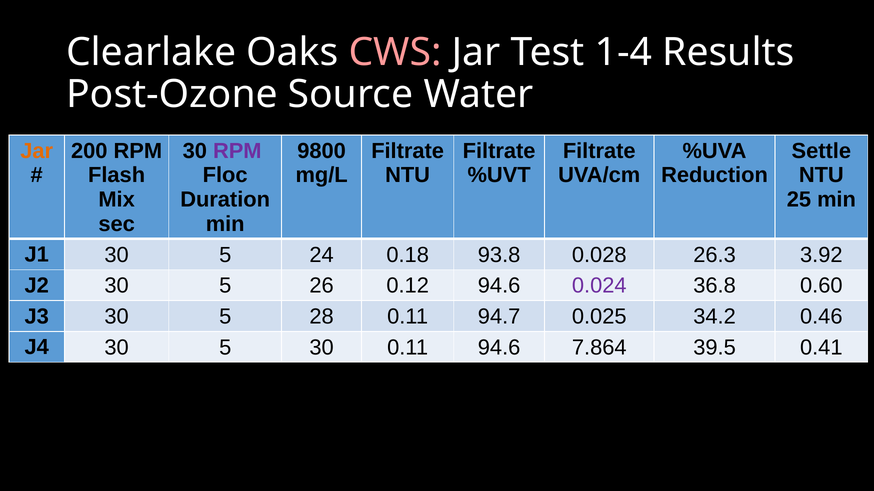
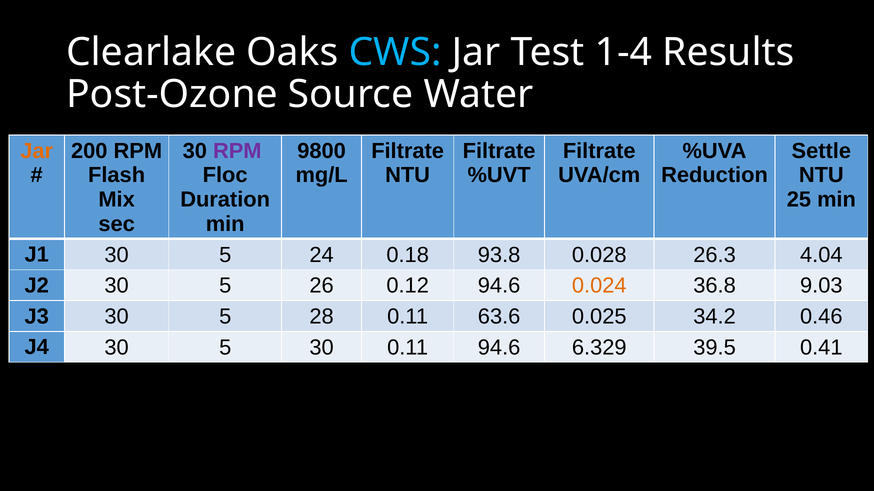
CWS colour: pink -> light blue (395, 52)
3.92: 3.92 -> 4.04 (821, 255)
0.024 colour: purple -> orange (599, 286)
0.60: 0.60 -> 9.03 (821, 286)
94.7: 94.7 -> 63.6 (499, 317)
7.864: 7.864 -> 6.329 (599, 348)
